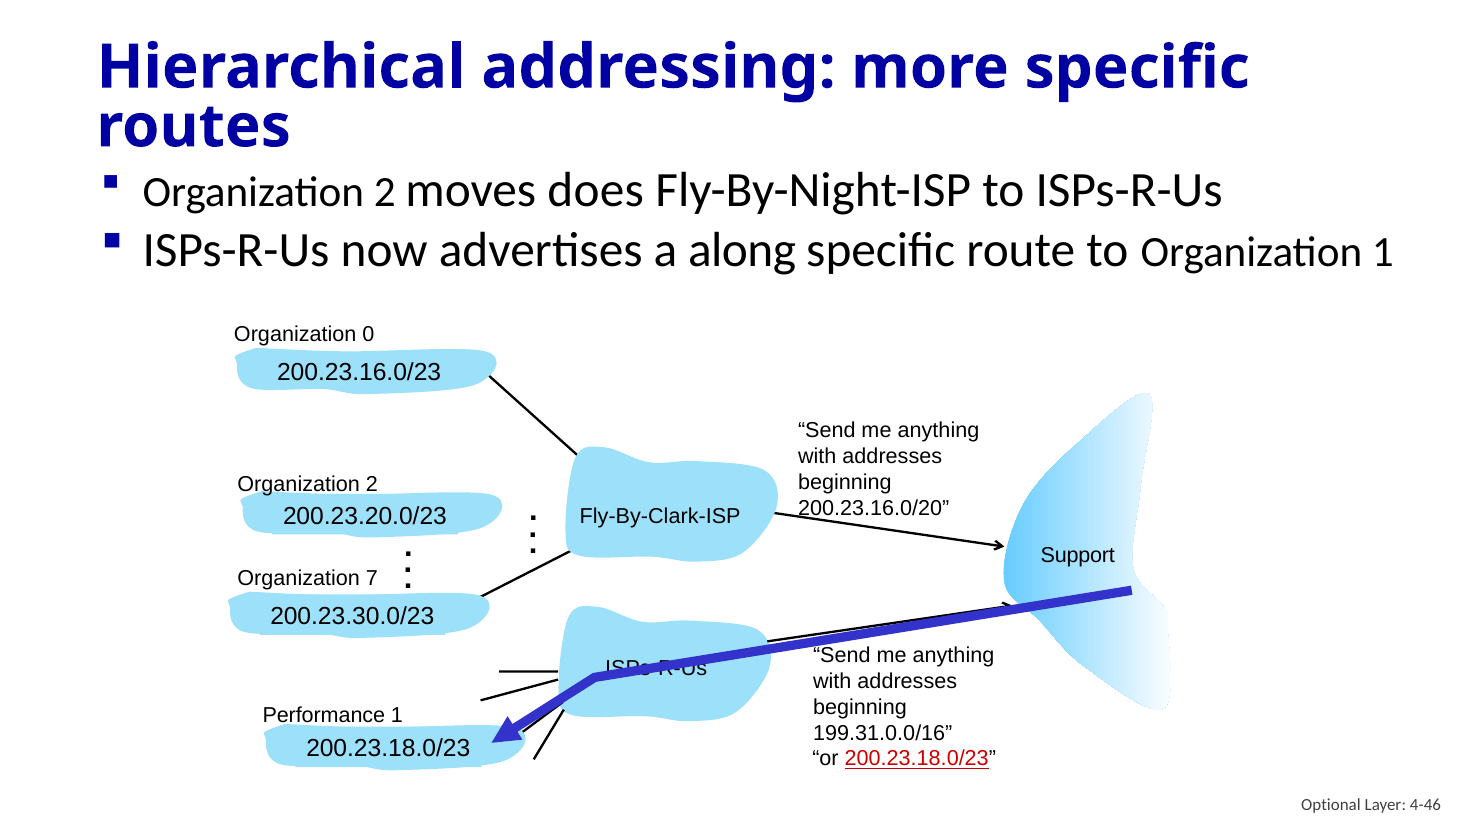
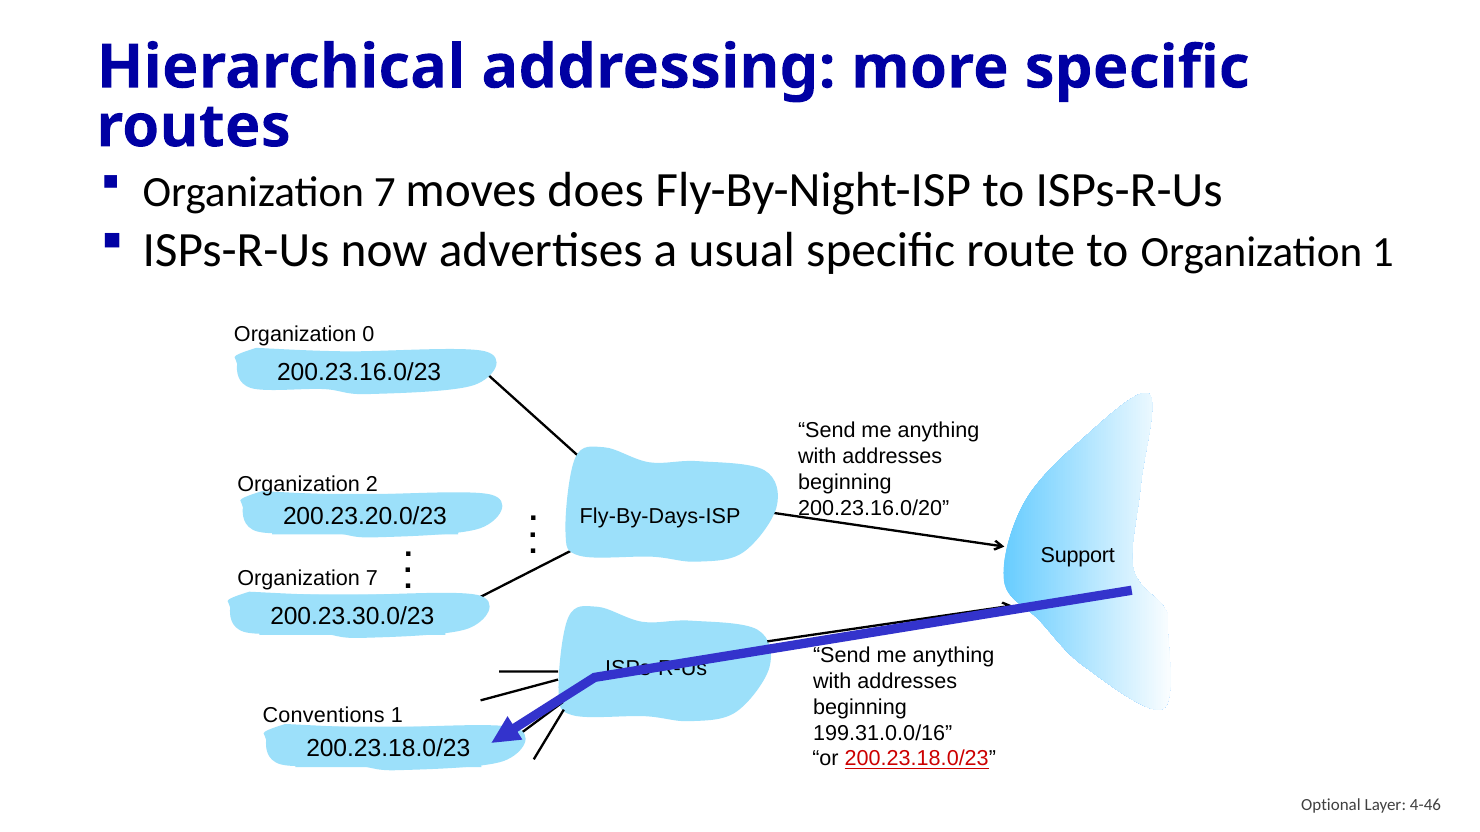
2: 2 -> 7 (385, 193)
along: along -> usual (742, 250)
Fly-By-Clark-ISP: Fly-By-Clark-ISP -> Fly-By-Days-ISP (660, 516)
Performance: Performance -> Conventions (324, 716)
